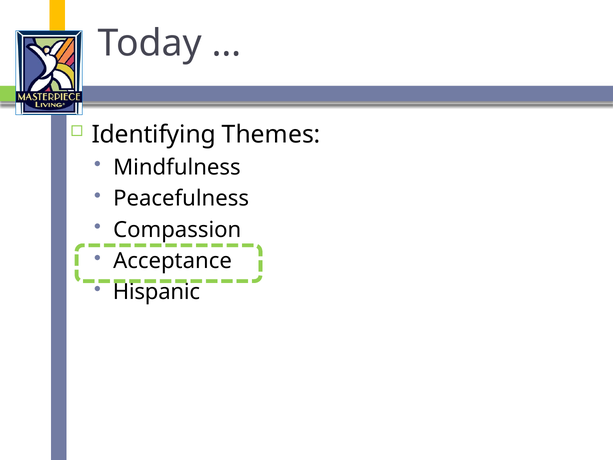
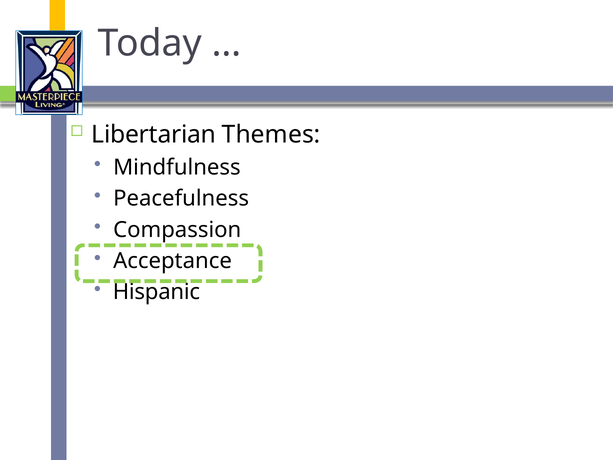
Identifying: Identifying -> Libertarian (154, 135)
